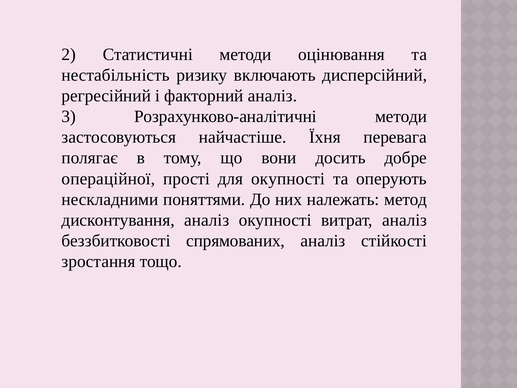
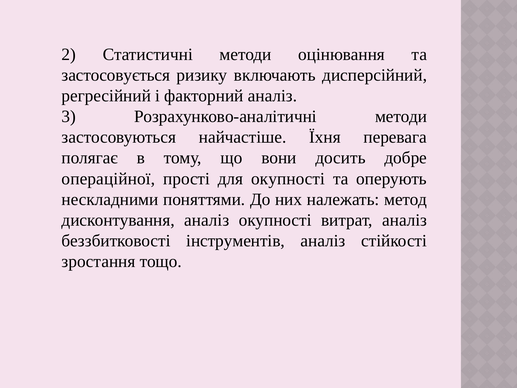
нестабільність: нестабільність -> застосовується (116, 75)
спрямованих: спрямованих -> інструментів (236, 241)
